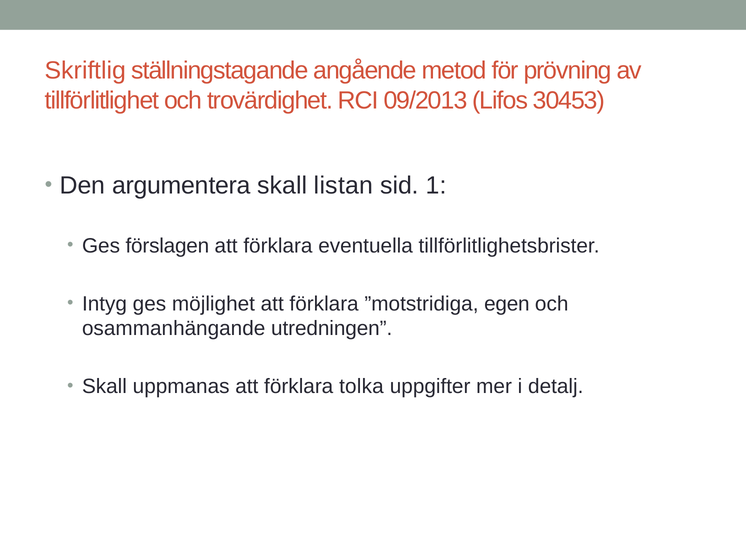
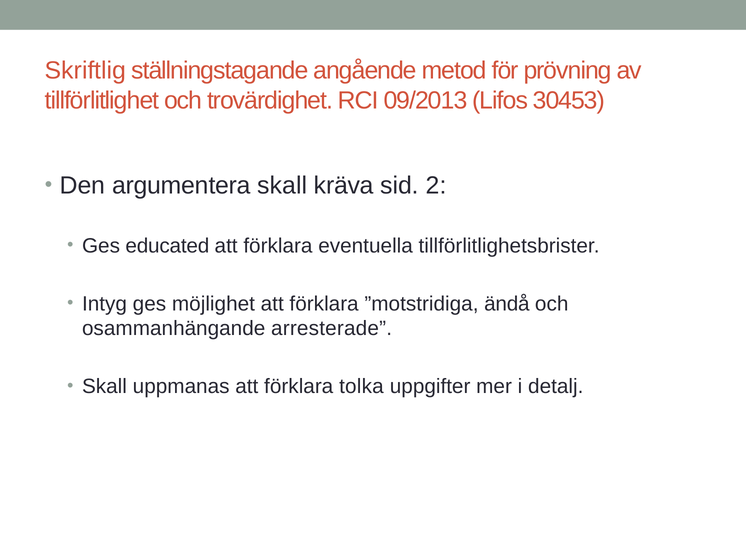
listan: listan -> kräva (344, 186)
1: 1 -> 2 (436, 186)
förslagen: förslagen -> educated (167, 246)
egen: egen -> ändå (507, 304)
utredningen: utredningen -> arresterade (332, 329)
